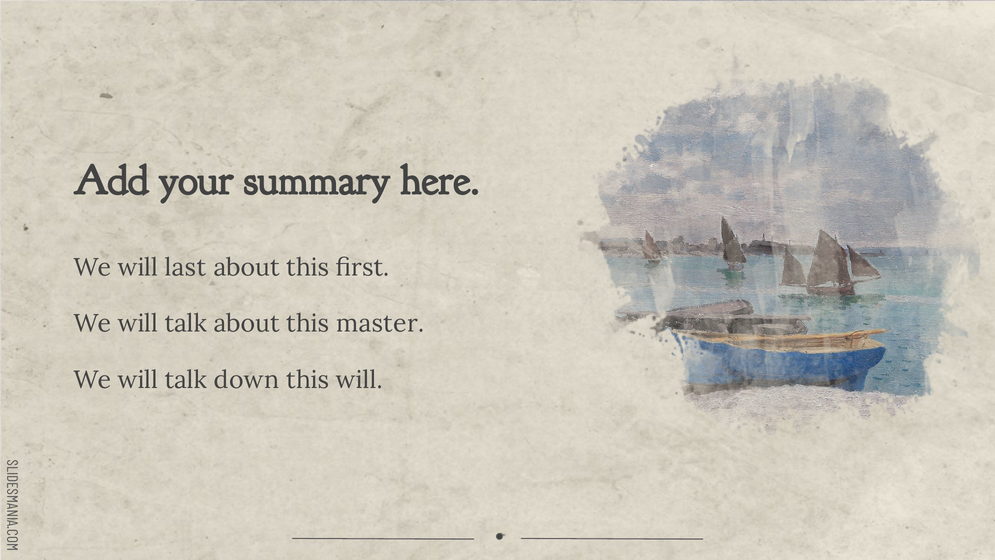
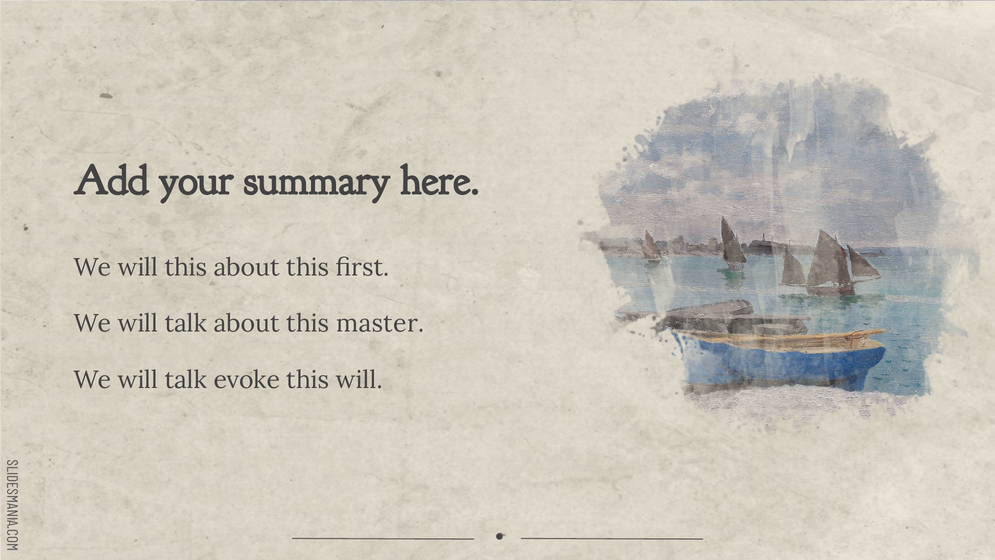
will last: last -> this (186, 267)
down: down -> evoke (247, 380)
